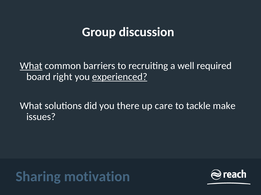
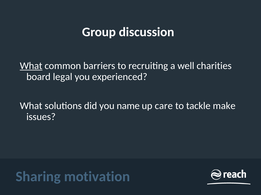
required: required -> charities (214, 66)
right: right -> legal (63, 77)
experienced underline: present -> none (120, 77)
there: there -> name (128, 106)
